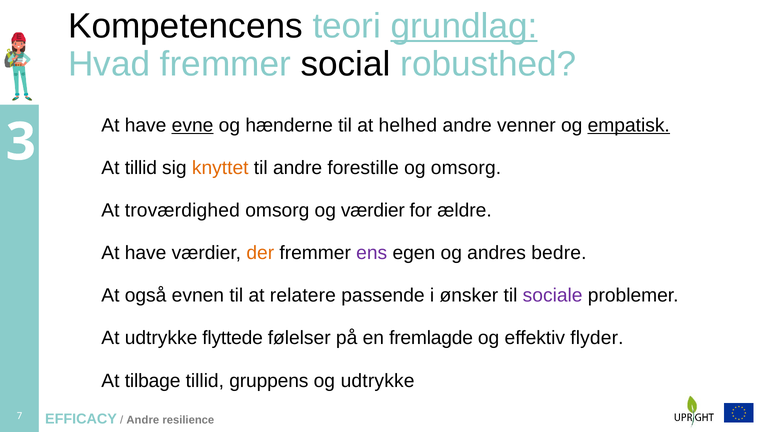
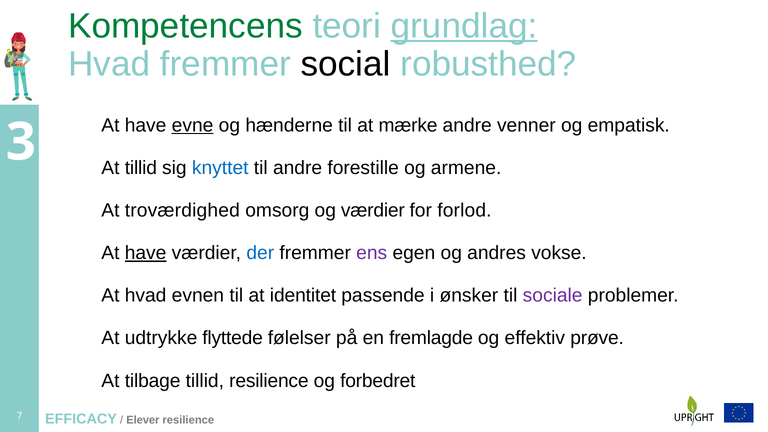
Kompetencens colour: black -> green (185, 26)
helhed: helhed -> mærke (408, 125)
empatisk underline: present -> none (629, 125)
knyttet colour: orange -> blue (220, 168)
og omsorg: omsorg -> armene (466, 168)
ældre: ældre -> forlod (464, 210)
have underline: none -> present (146, 253)
der colour: orange -> blue (260, 253)
bedre: bedre -> vokse (559, 253)
At også: også -> hvad (146, 296)
relatere: relatere -> identitet (303, 296)
flyder: flyder -> prøve (597, 338)
tillid gruppens: gruppens -> resilience (269, 381)
og udtrykke: udtrykke -> forbedret (378, 381)
Andre: Andre -> Elever (143, 420)
